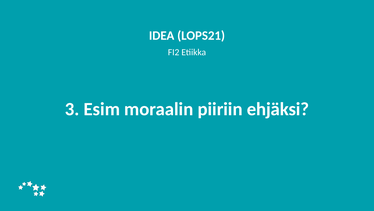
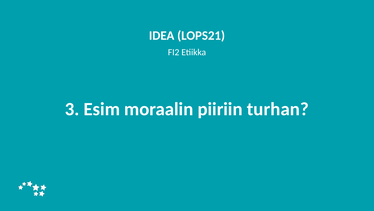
ehjäksi: ehjäksi -> turhan (278, 109)
